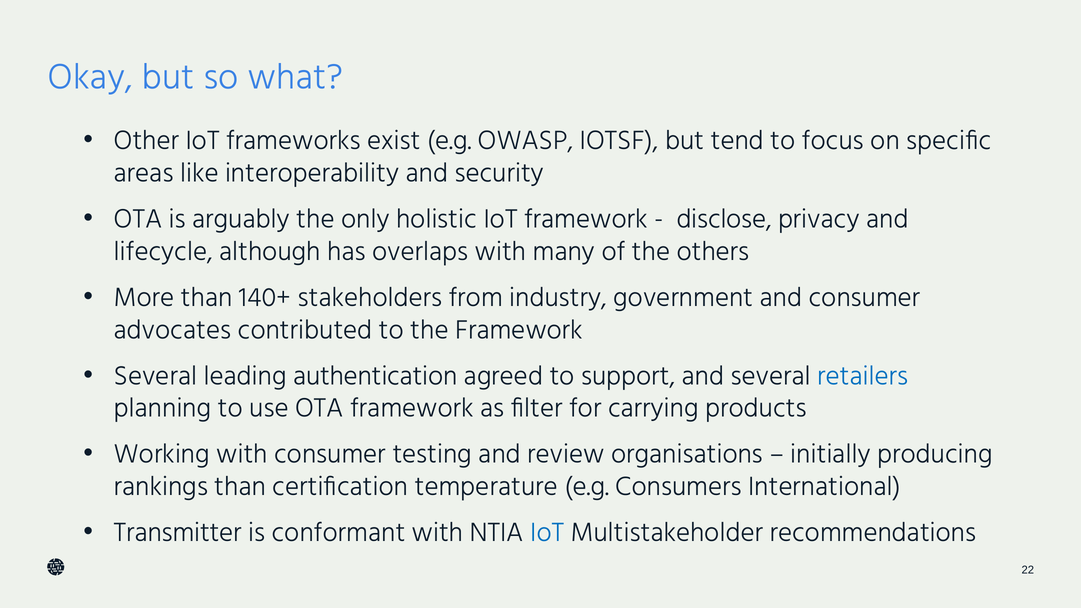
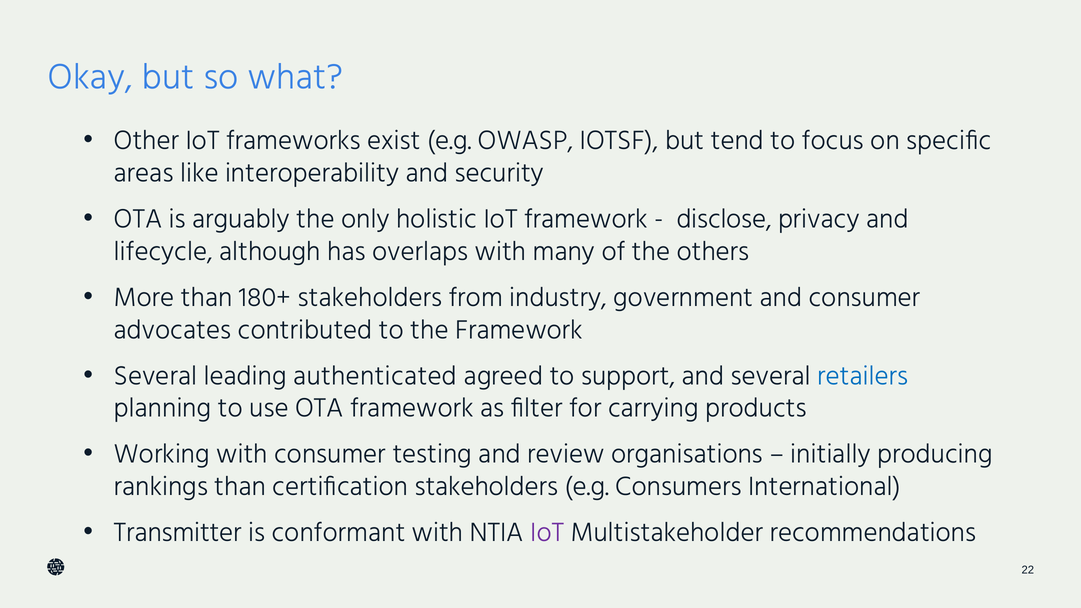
140+: 140+ -> 180+ (265, 297)
authentication: authentication -> authenticated (375, 376)
certification temperature: temperature -> stakeholders (486, 486)
IoT colour: blue -> purple (547, 532)
